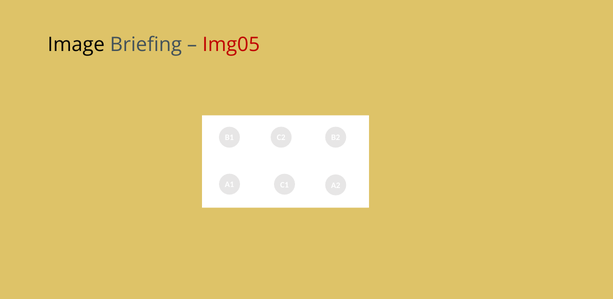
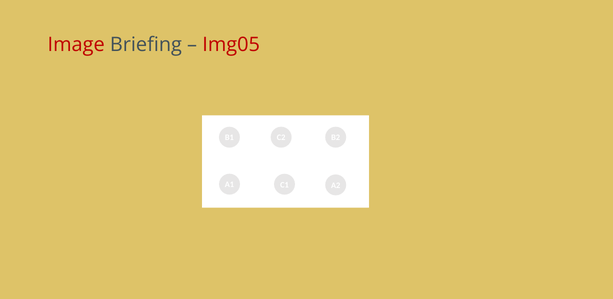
Image colour: black -> red (76, 45)
